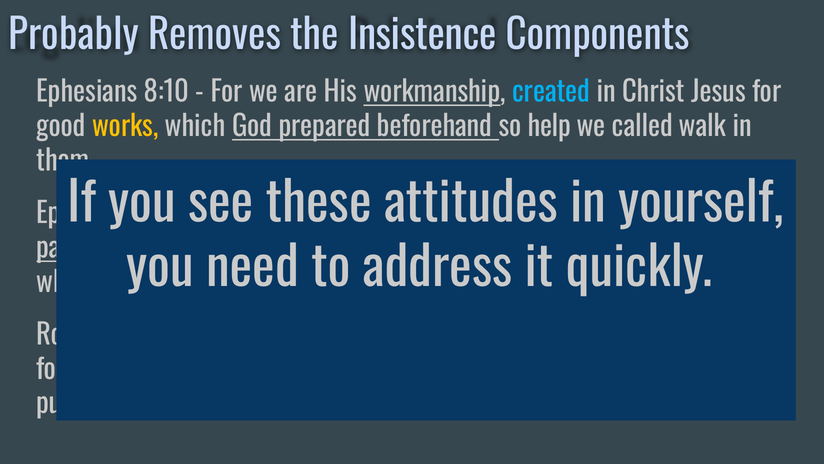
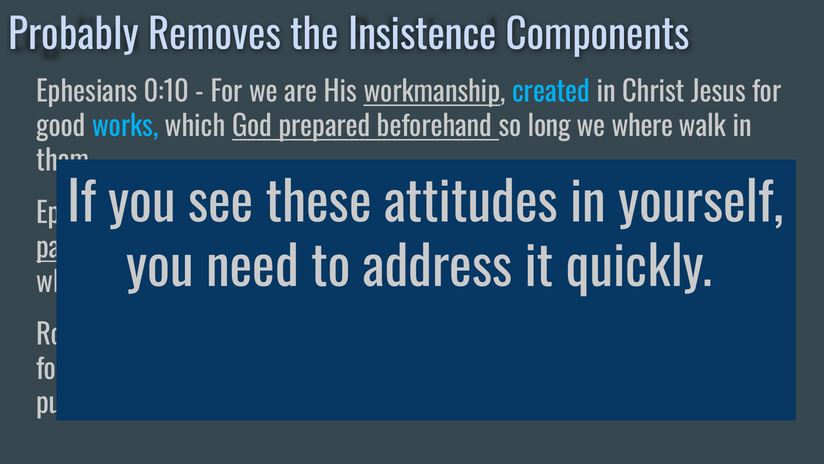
8:10: 8:10 -> 0:10 (167, 92)
works colour: yellow -> light blue (125, 127)
help: help -> long (549, 127)
we called: called -> where (642, 127)
